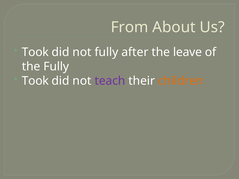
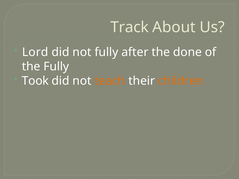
From: From -> Track (130, 27)
Took: Took -> Lord (35, 52)
leave: leave -> done (187, 52)
teach colour: purple -> orange (110, 81)
